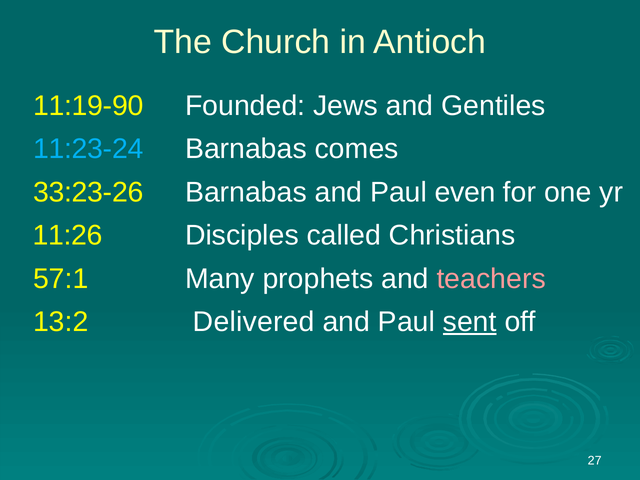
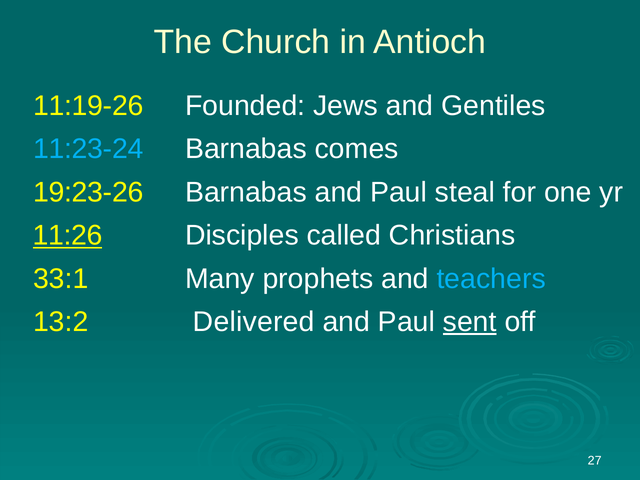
11:19-90: 11:19-90 -> 11:19-26 (88, 106)
33:23-26: 33:23-26 -> 19:23-26 (88, 192)
even: even -> steal (465, 192)
11:26 underline: none -> present (68, 235)
57:1: 57:1 -> 33:1 (61, 279)
teachers colour: pink -> light blue (491, 279)
